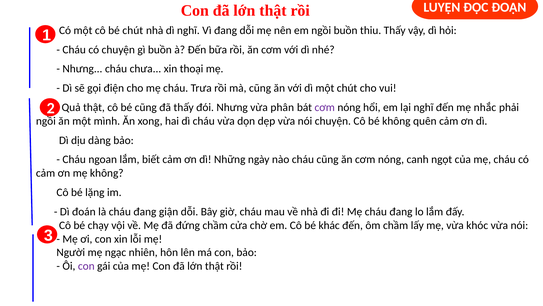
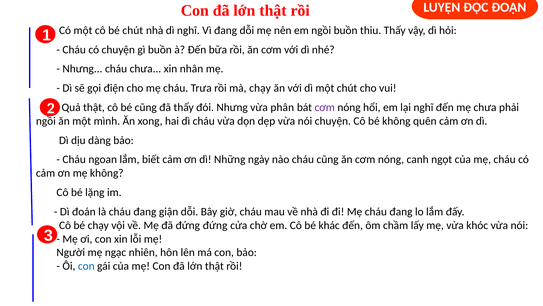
thoại: thoại -> nhân (192, 69)
mà cũng: cũng -> chạy (260, 88)
mẹ nhắc: nhắc -> chưa (485, 107)
đứng chầm: chầm -> đứng (215, 225)
con colour: purple -> blue (86, 266)
